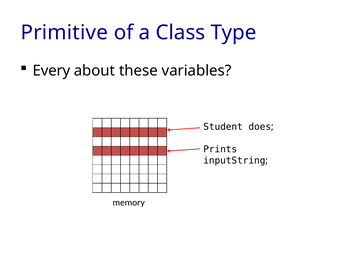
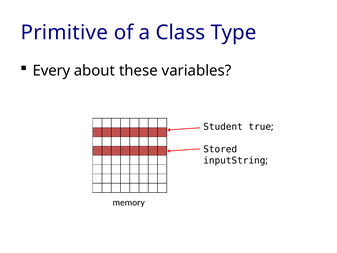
does: does -> true (260, 127)
Prints: Prints -> Stored (220, 149)
